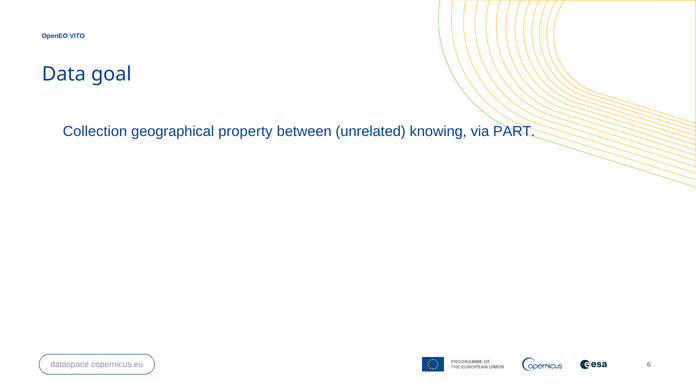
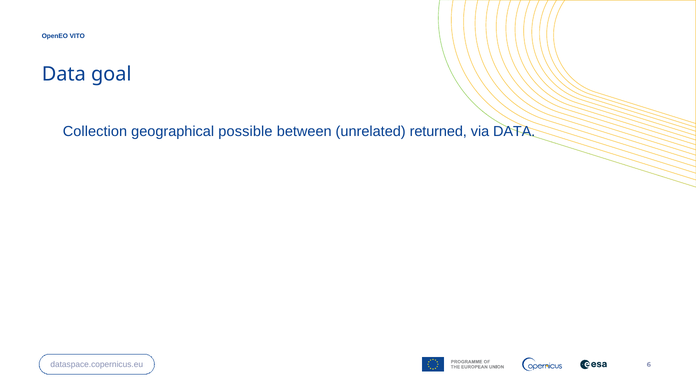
property: property -> possible (245, 132)
knowing: knowing -> returned (438, 132)
via PART: PART -> DATA (514, 132)
